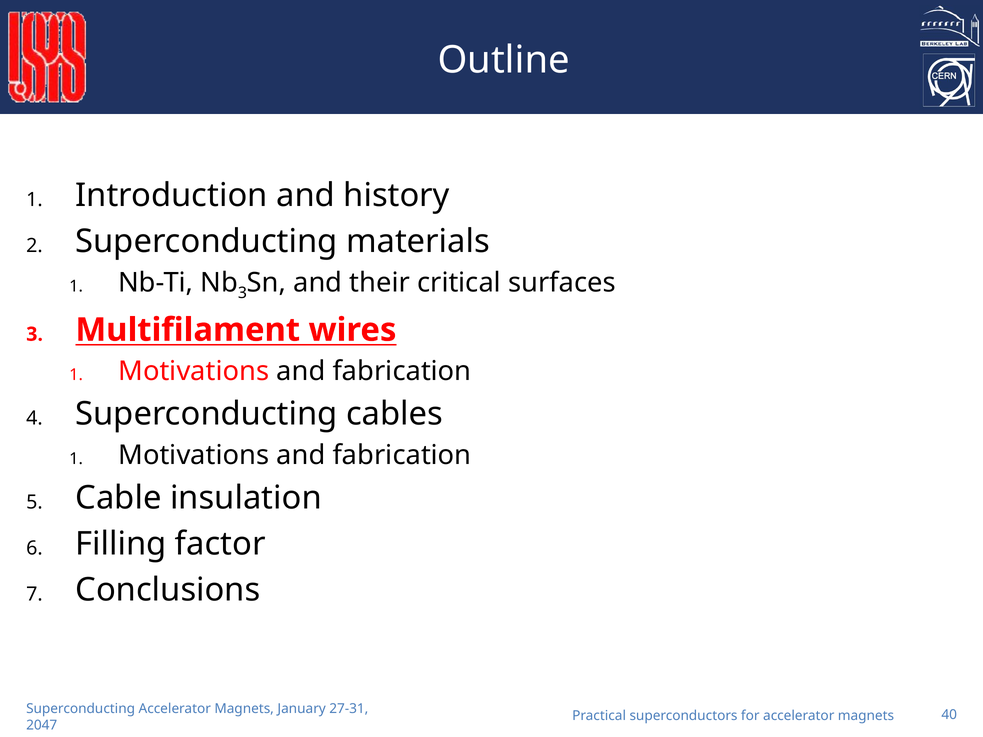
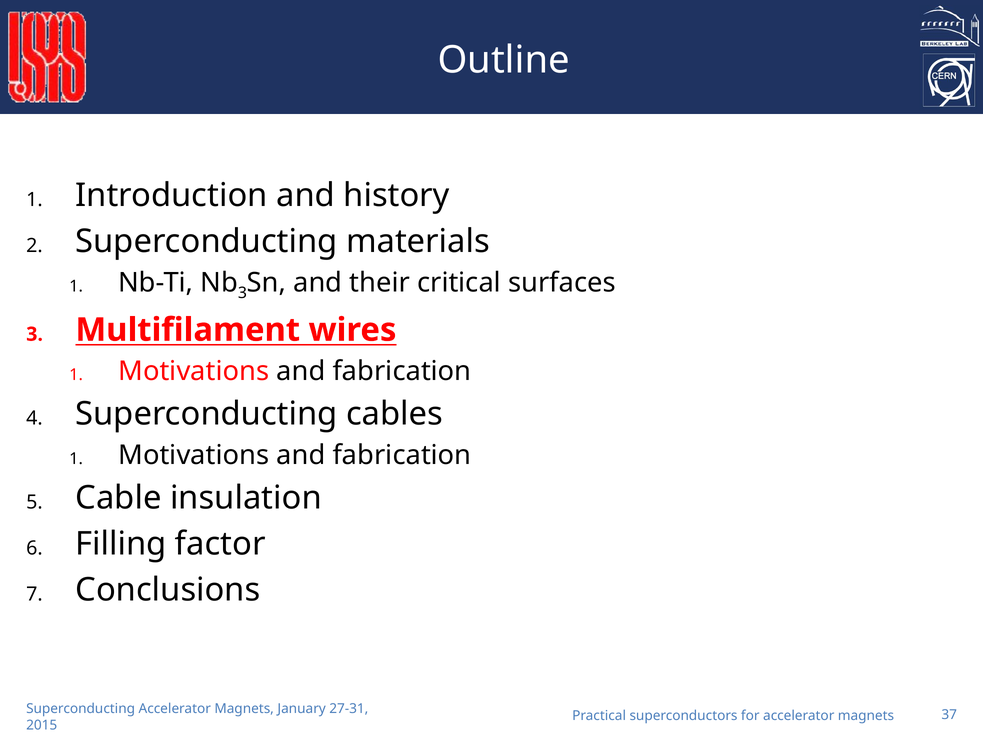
40: 40 -> 37 (949, 715)
2047: 2047 -> 2015 (42, 725)
